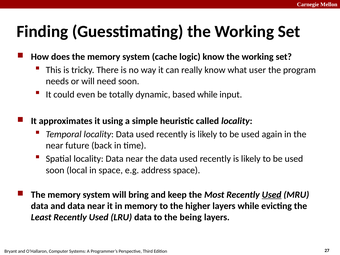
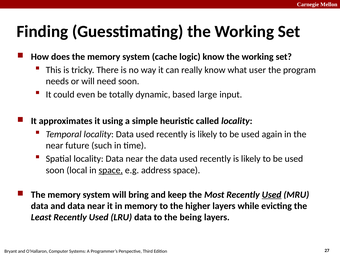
based while: while -> large (207, 95)
back: back -> such (102, 146)
space underline: none -> present (111, 170)
